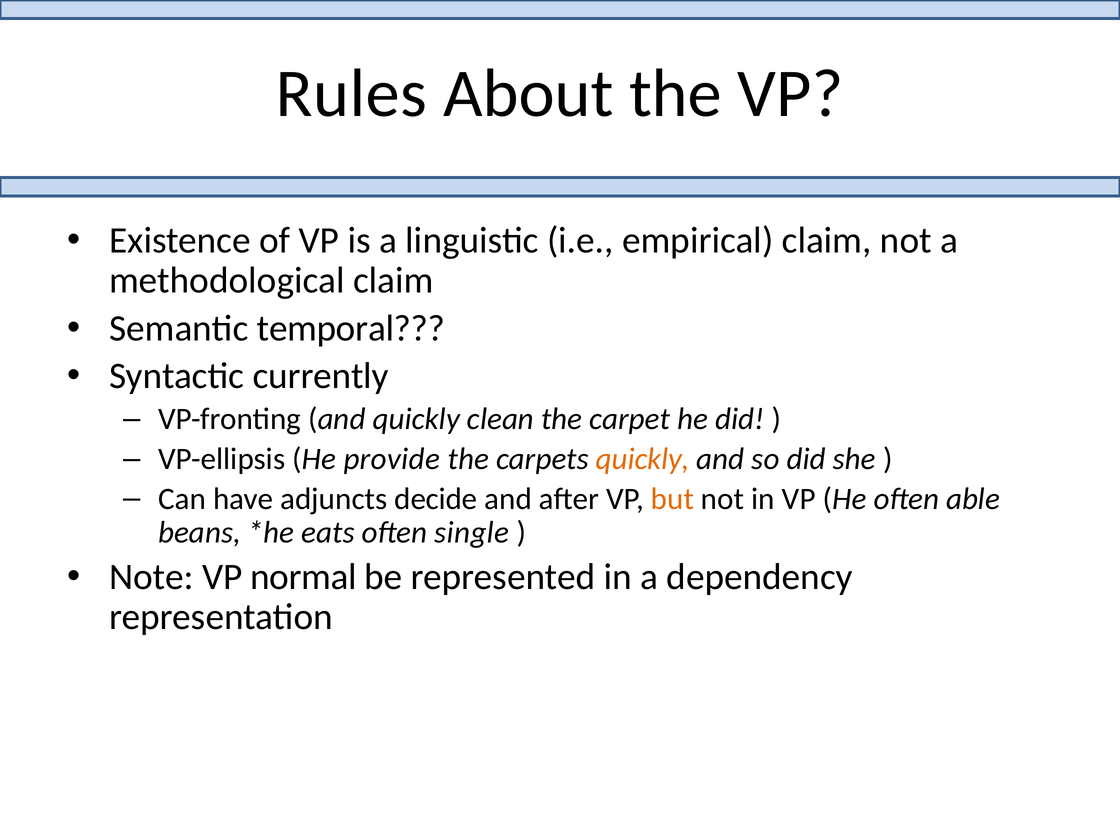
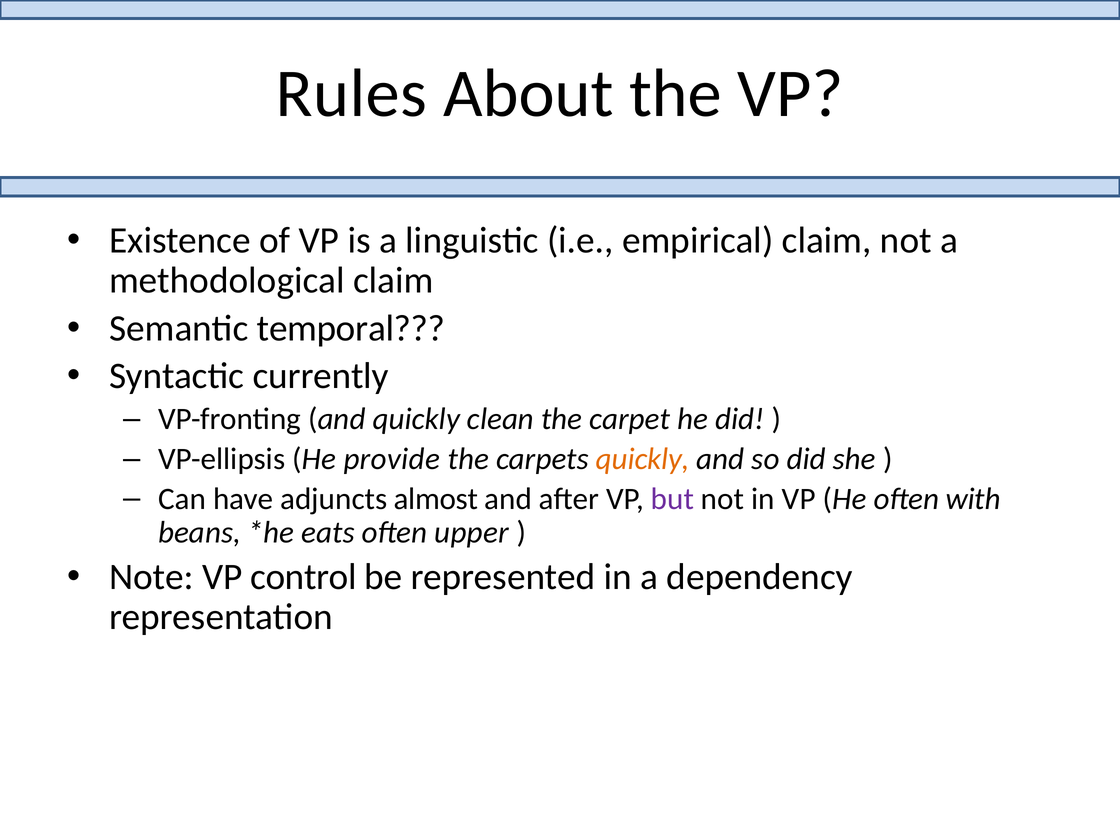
decide: decide -> almost (436, 499)
but colour: orange -> purple (672, 499)
able: able -> with (973, 499)
single: single -> upper (472, 532)
normal: normal -> control (303, 577)
